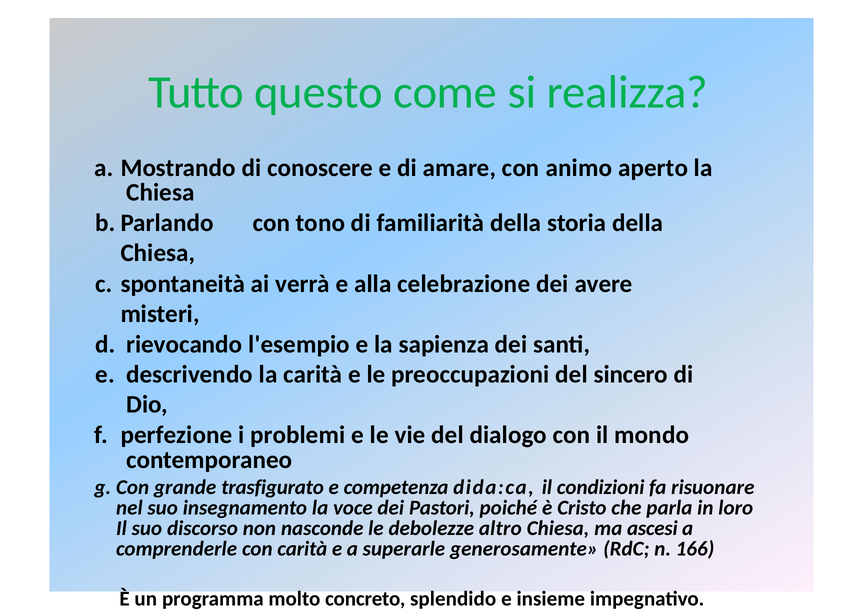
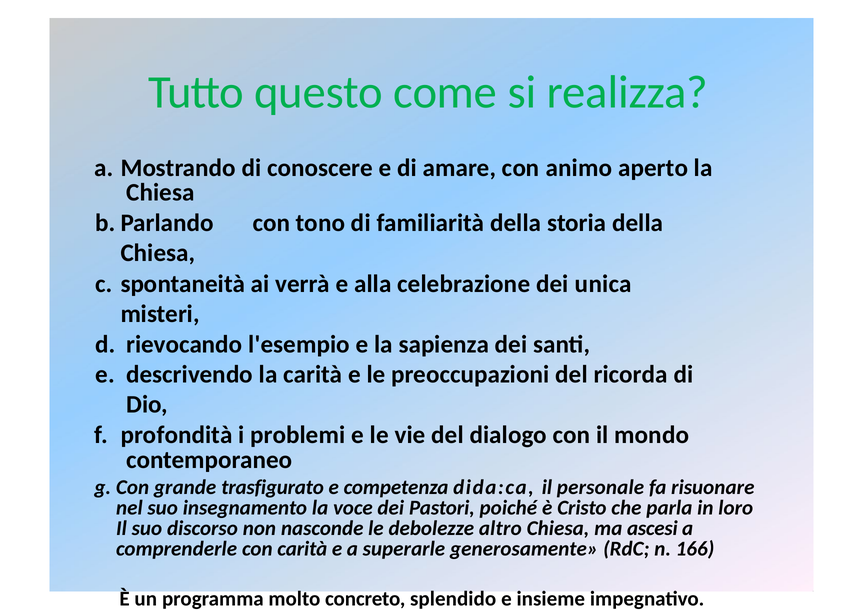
avere: avere -> unica (603, 284)
sincero: sincero -> ricorda (631, 374)
perfezione: perfezione -> profondità (176, 435)
condizioni: condizioni -> personale (601, 487)
